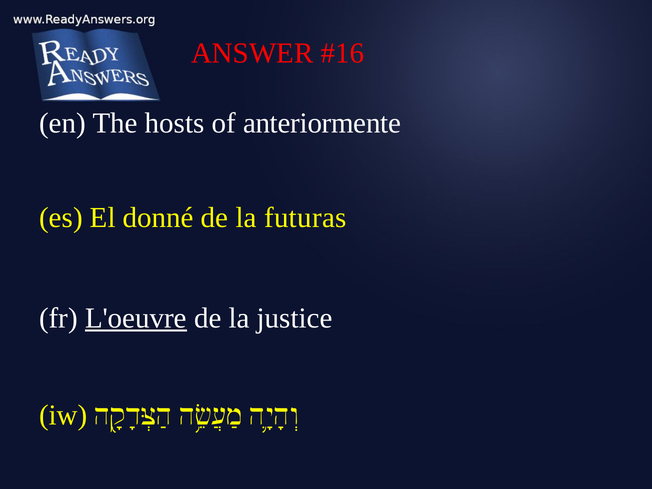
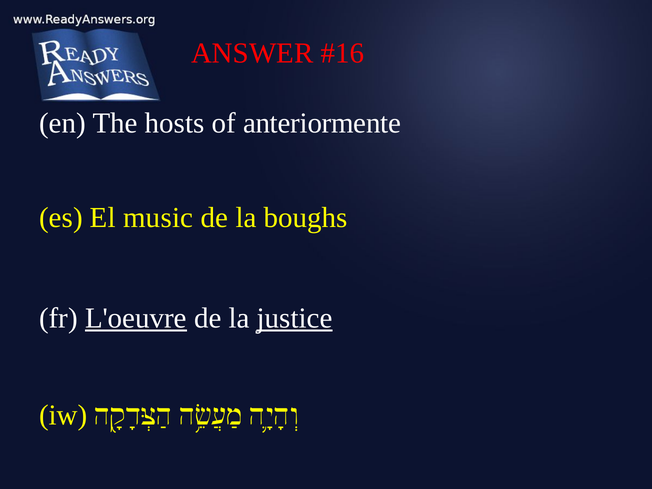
donné: donné -> music (158, 218)
futuras: futuras -> boughs (306, 218)
justice underline: none -> present (295, 318)
